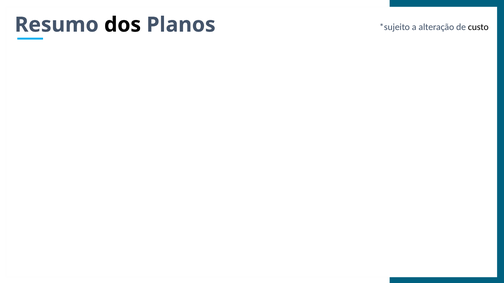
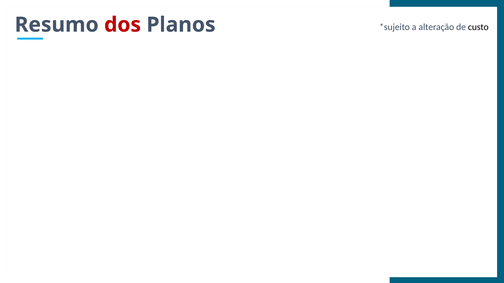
dos colour: black -> red (123, 25)
